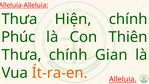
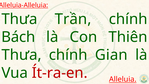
Hiện: Hiện -> Trần (73, 19)
Phúc: Phúc -> Bách (18, 37)
Ít-ra-en colour: orange -> red (60, 73)
